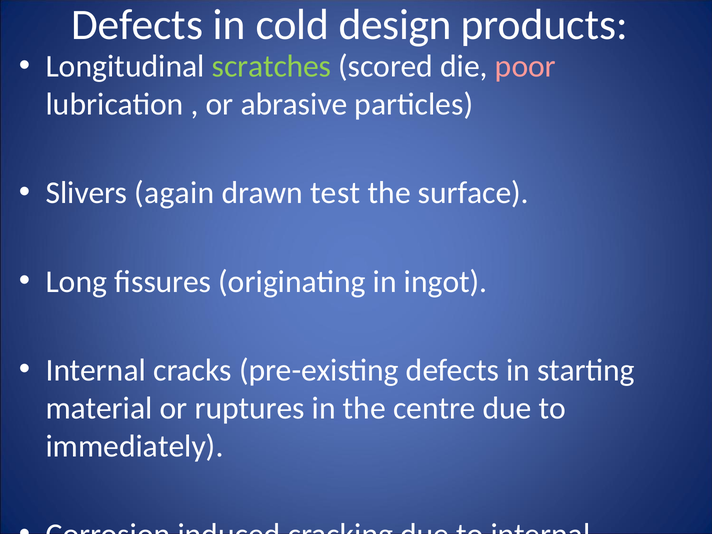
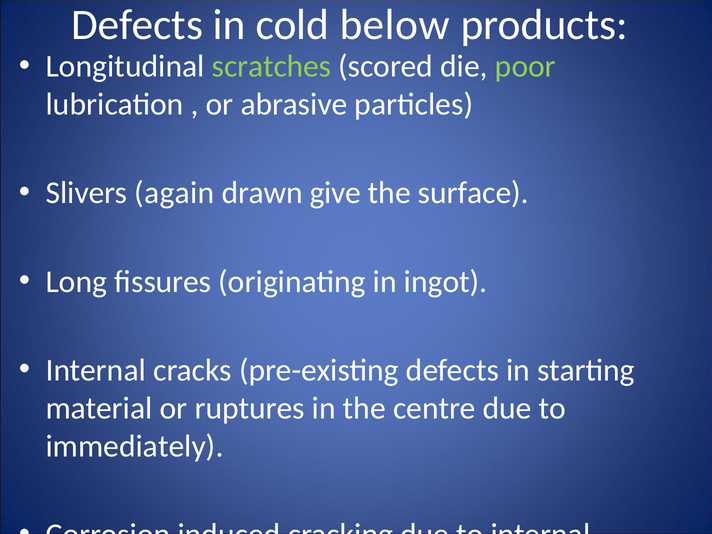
design: design -> below (395, 25)
poor colour: pink -> light green (525, 66)
test: test -> give (335, 193)
